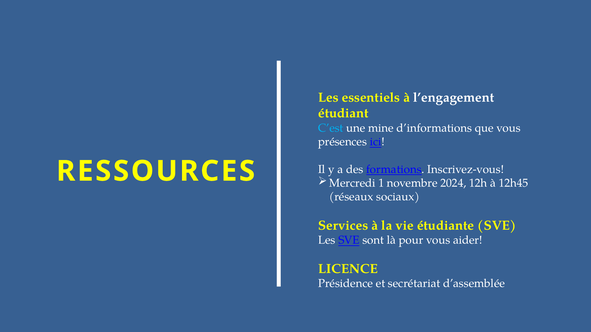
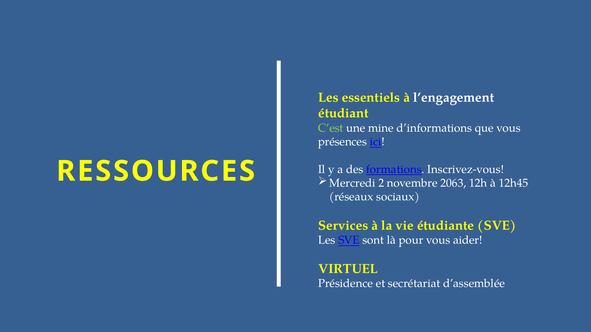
C’est colour: light blue -> light green (331, 128)
1: 1 -> 2 (381, 183)
2024: 2024 -> 2063 (453, 183)
LICENCE: LICENCE -> VIRTUEL (348, 269)
